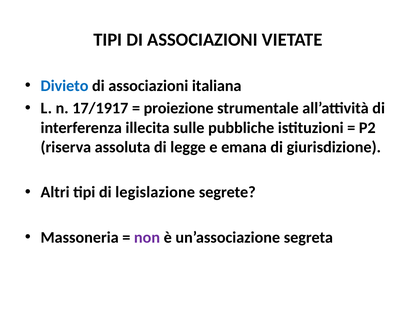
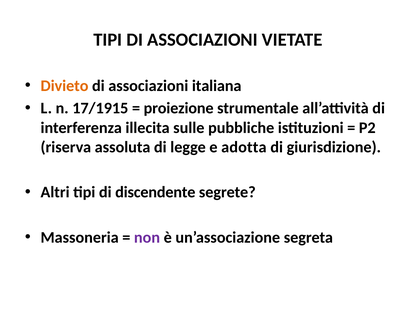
Divieto colour: blue -> orange (65, 86)
17/1917: 17/1917 -> 17/1915 (100, 108)
emana: emana -> adotta (244, 147)
legislazione: legislazione -> discendente (155, 192)
